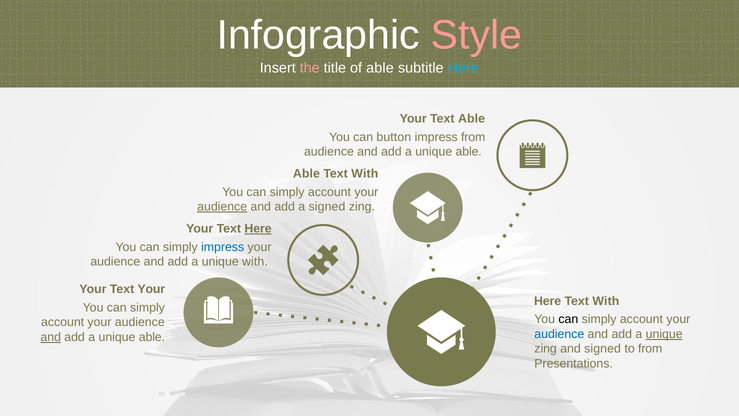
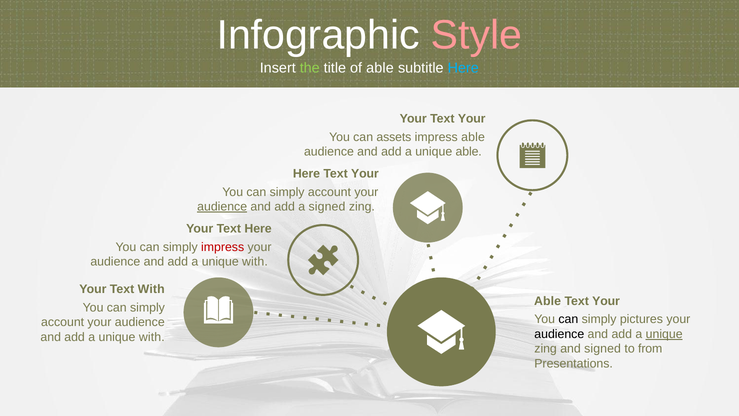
the colour: pink -> light green (310, 68)
Your Text Able: Able -> Your (472, 119)
button: button -> assets (394, 137)
impress from: from -> able (473, 137)
Able: Able -> Here (306, 174)
With: With -> Your (365, 174)
Here underline: present -> none (258, 229)
impress colour: blue -> red (223, 247)
Text Your: Your -> With (151, 289)
Here: Here -> Able (548, 301)
With: With -> Your (606, 301)
account: account -> pictures (641, 319)
audience colour: blue -> black (559, 334)
and underline: present -> none (51, 337)
able: able -> with (152, 337)
